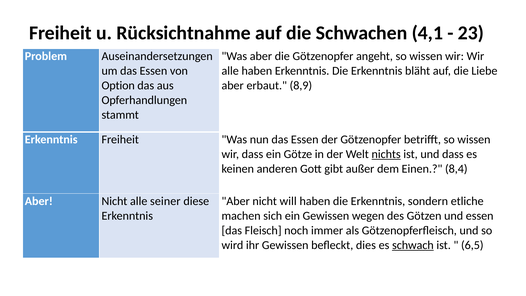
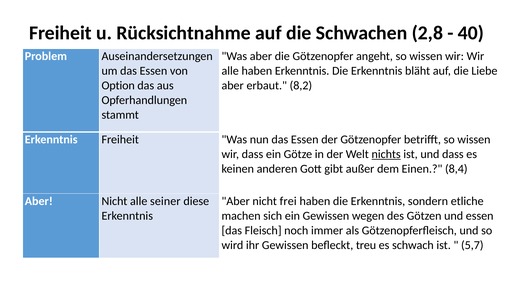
4,1: 4,1 -> 2,8 (427, 33)
23: 23 -> 40 (471, 33)
8,9: 8,9 -> 8,2 (301, 86)
will: will -> frei (288, 201)
dies: dies -> treu (366, 245)
schwach underline: present -> none (413, 245)
6,5: 6,5 -> 5,7 (472, 245)
